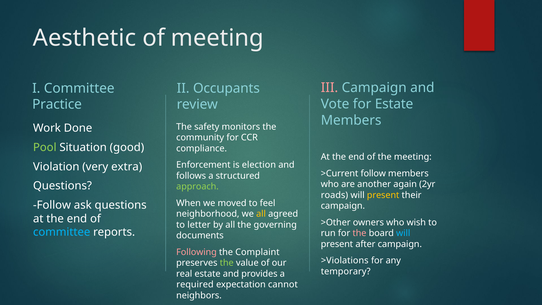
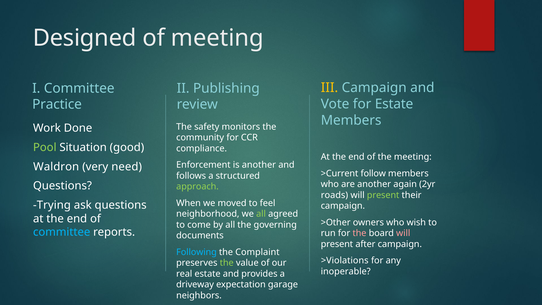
Aesthetic: Aesthetic -> Designed (85, 38)
III colour: pink -> yellow (329, 88)
Occupants: Occupants -> Publishing (226, 88)
is election: election -> another (259, 165)
Violation: Violation -> Waldron (56, 167)
extra: extra -> need (127, 167)
present colour: yellow -> light green (383, 195)
Follow: Follow -> Trying (52, 205)
all colour: yellow -> light green (261, 214)
letter: letter -> come (199, 225)
will colour: light blue -> pink (403, 233)
Following colour: pink -> light blue (197, 252)
temporary: temporary -> inoperable (346, 271)
required: required -> driveway (195, 284)
cannot: cannot -> garage (283, 284)
